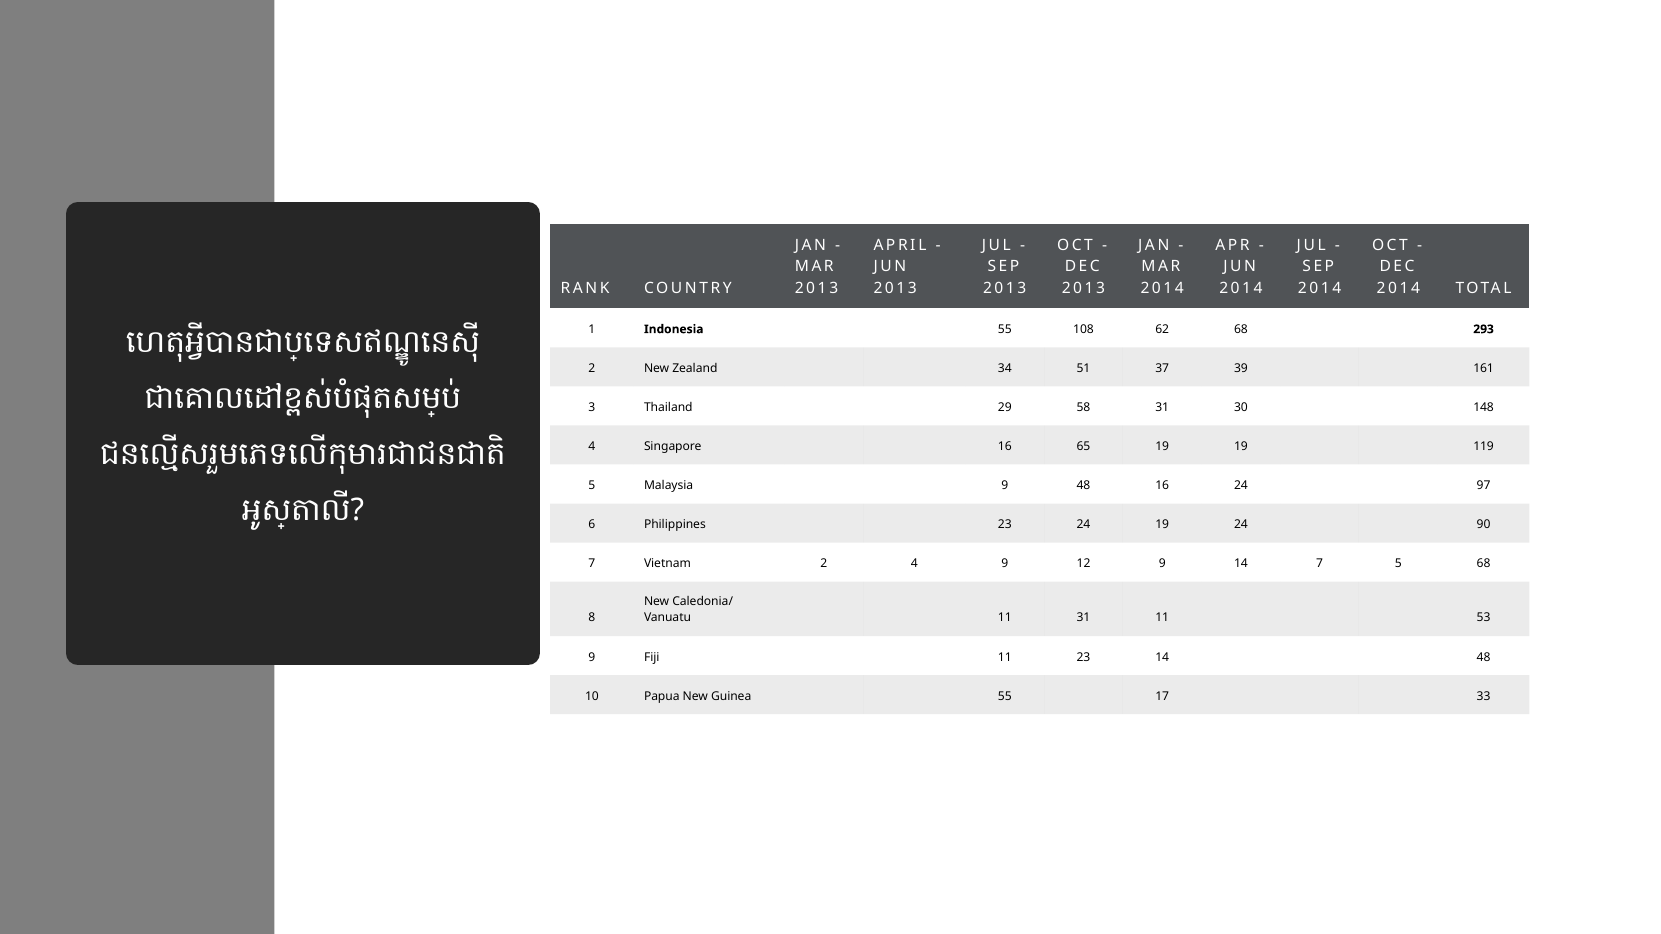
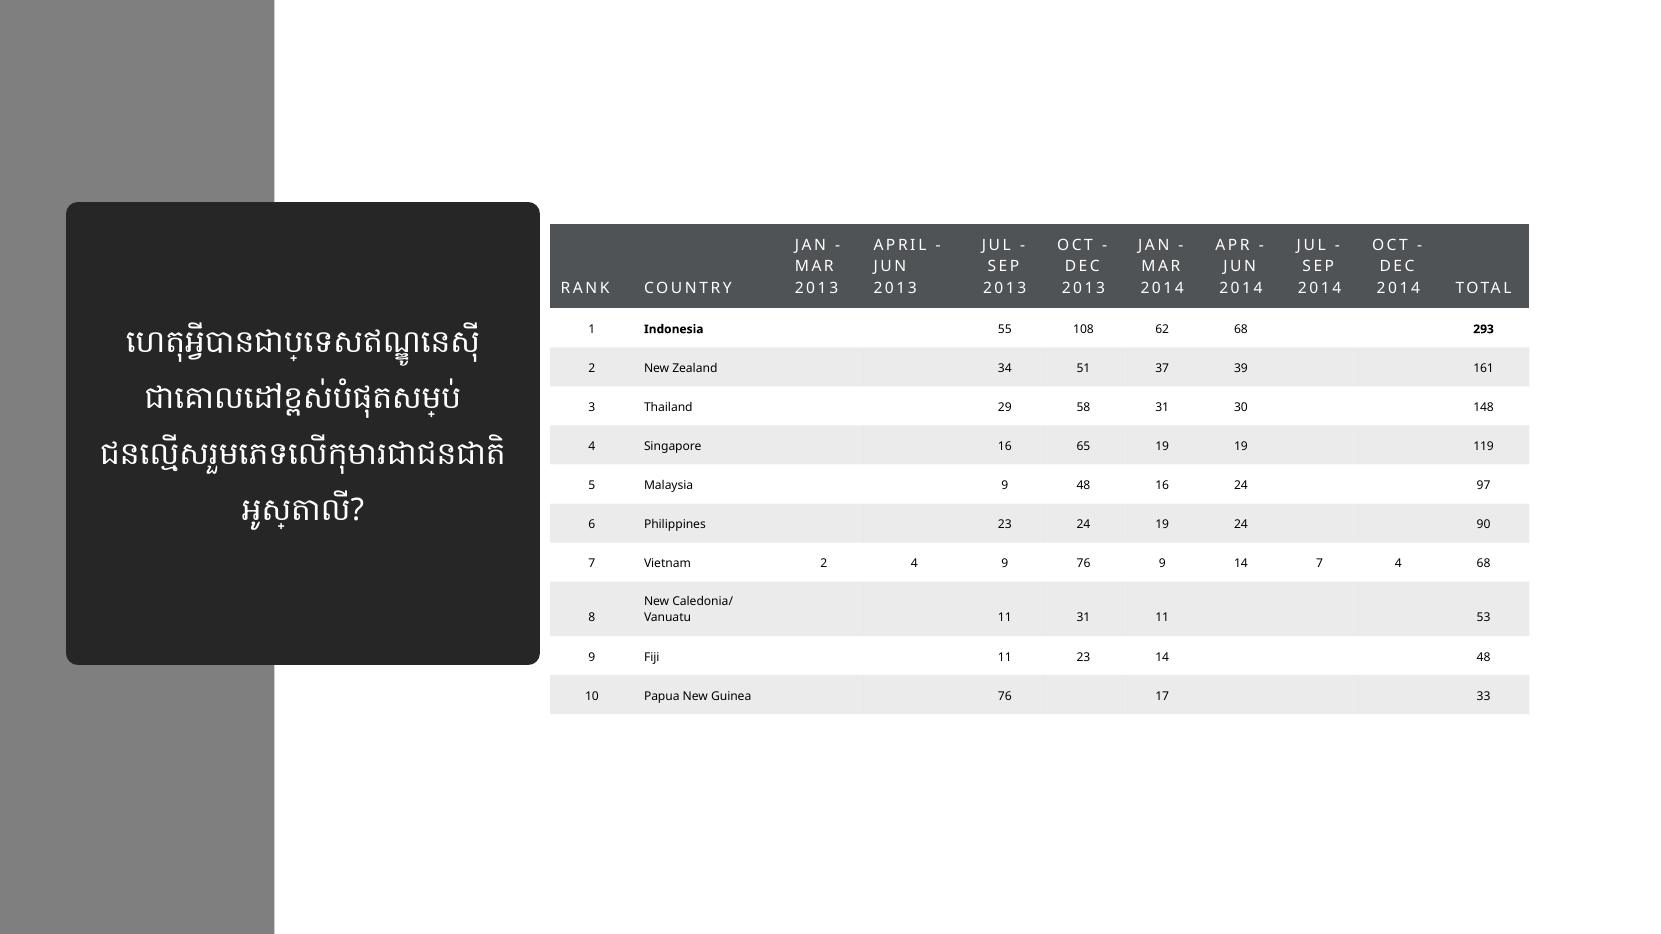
9 12: 12 -> 76 (1084, 564)
7 5: 5 -> 4 (1398, 564)
Guinea 55: 55 -> 76 (1005, 696)
